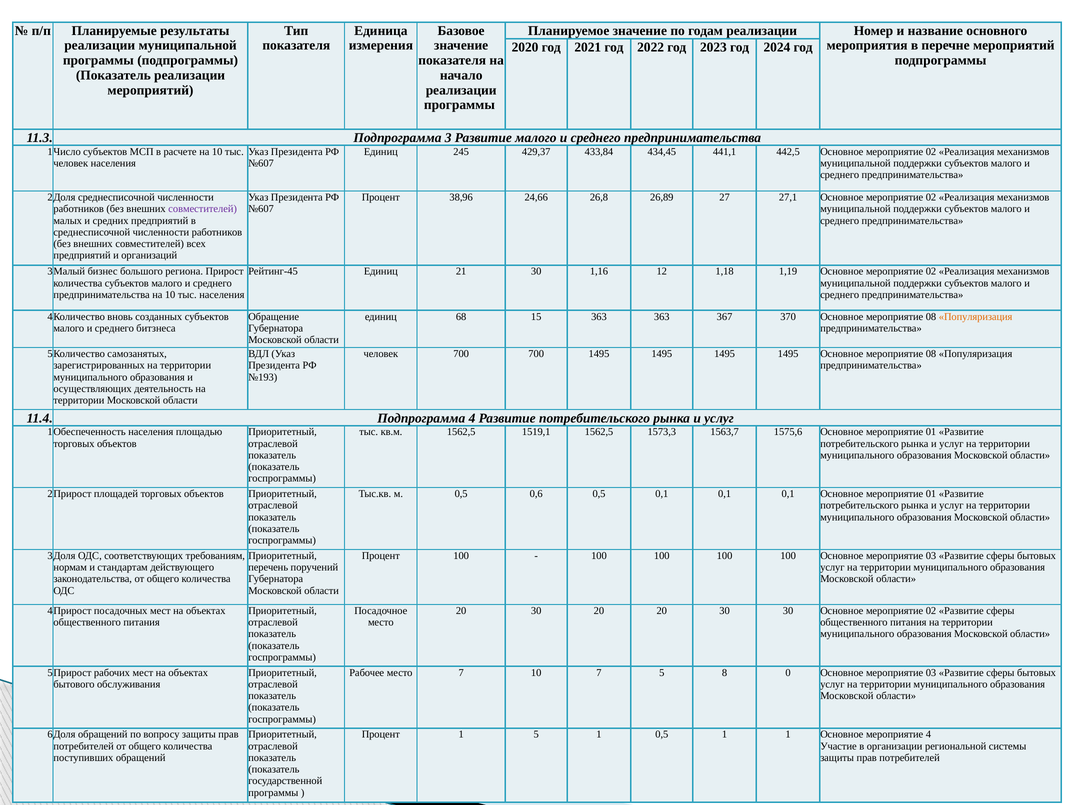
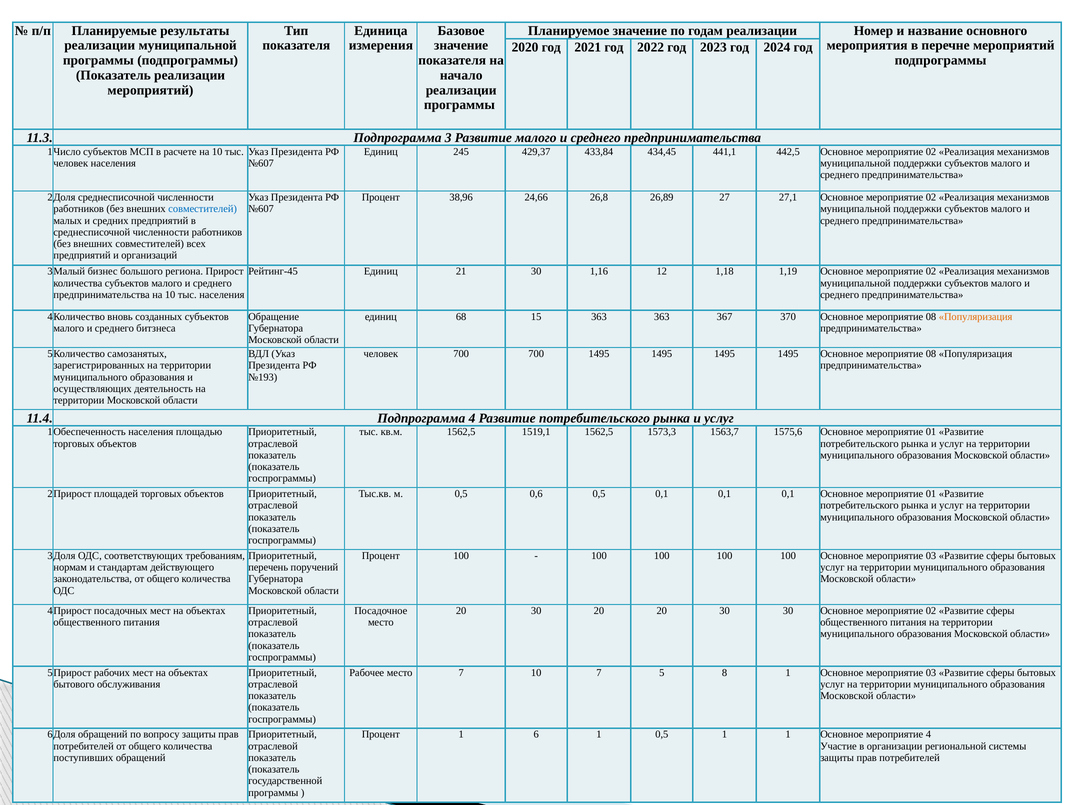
совместителей colour: purple -> blue (203, 209)
8 0: 0 -> 1 (788, 673)
1 5: 5 -> 6 (536, 735)
